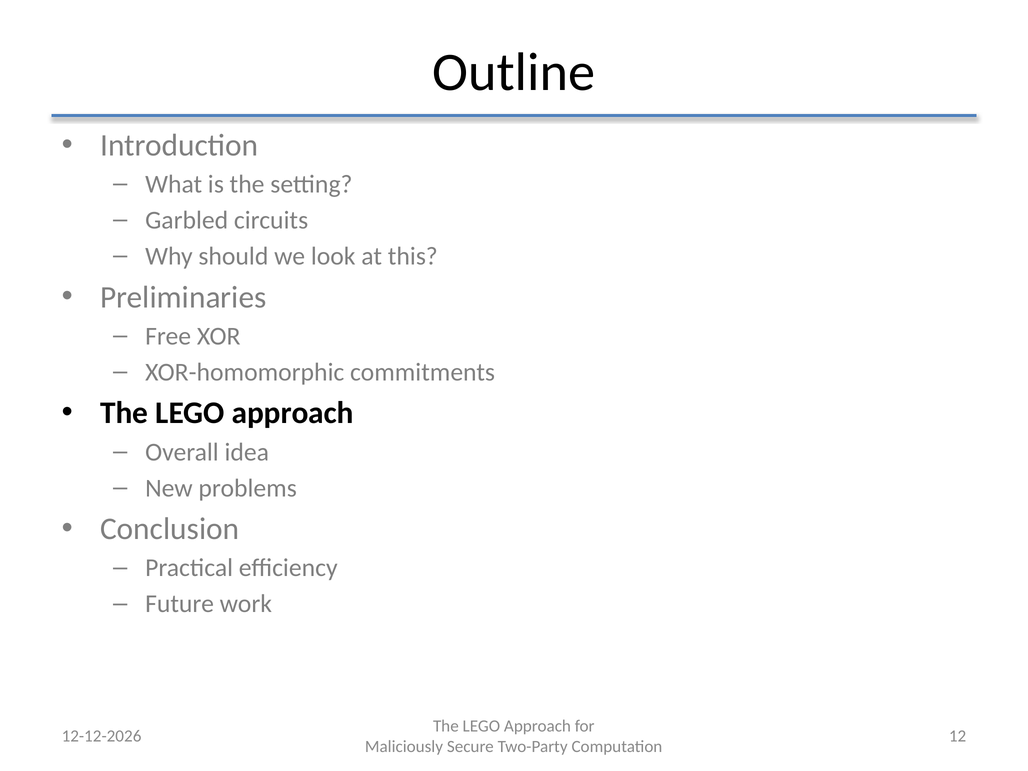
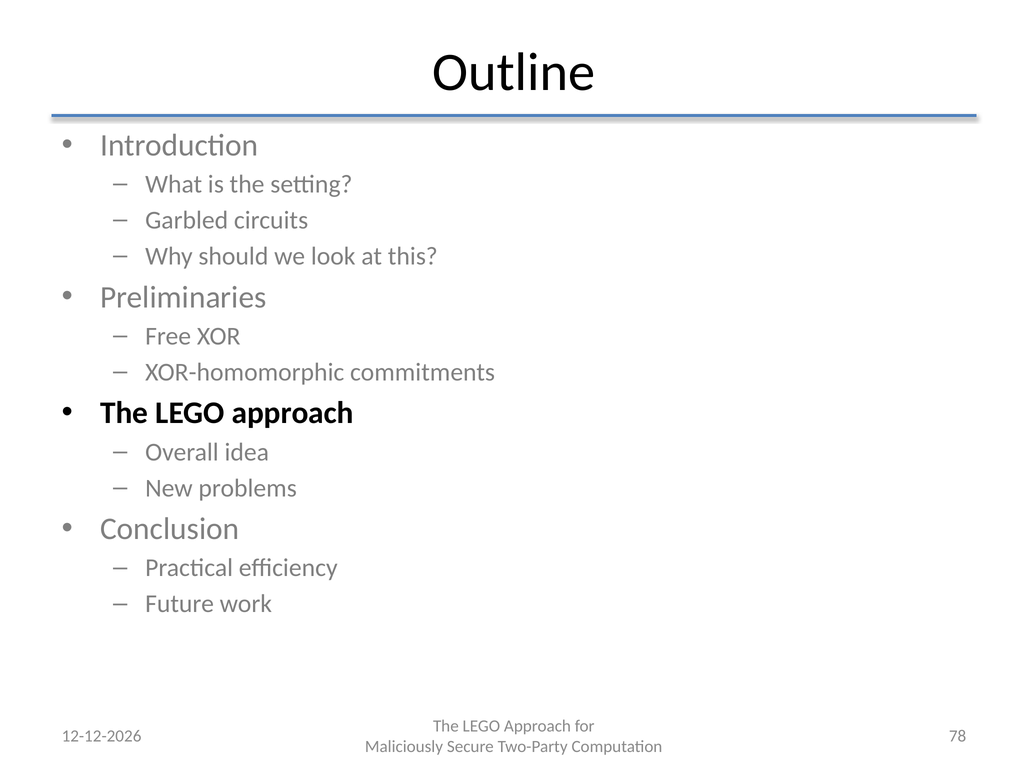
12: 12 -> 78 (958, 736)
